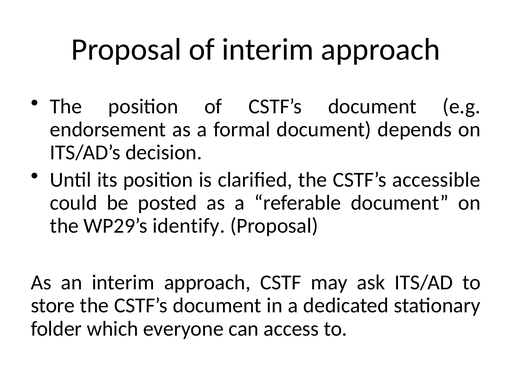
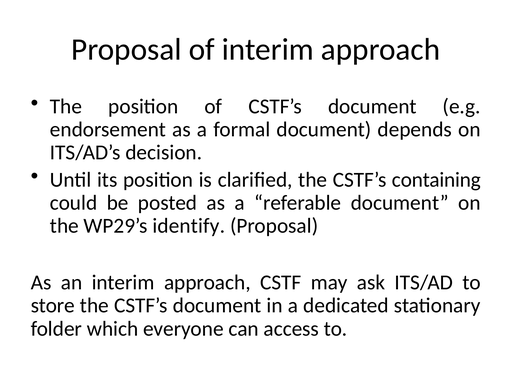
accessible: accessible -> containing (436, 180)
